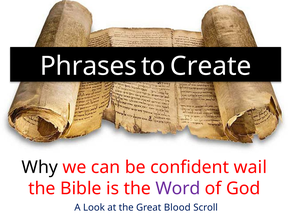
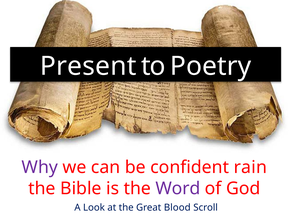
Phrases: Phrases -> Present (88, 66)
Create: Create -> Poetry (211, 66)
Why colour: black -> purple (40, 167)
wail: wail -> rain (250, 167)
